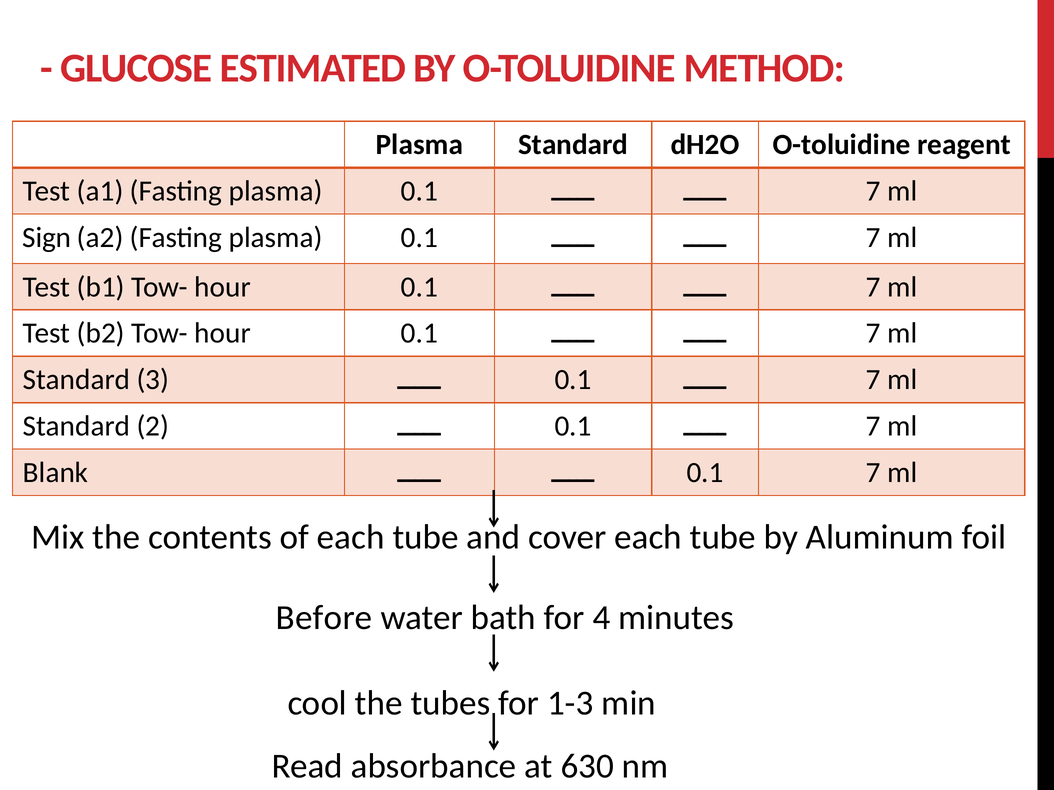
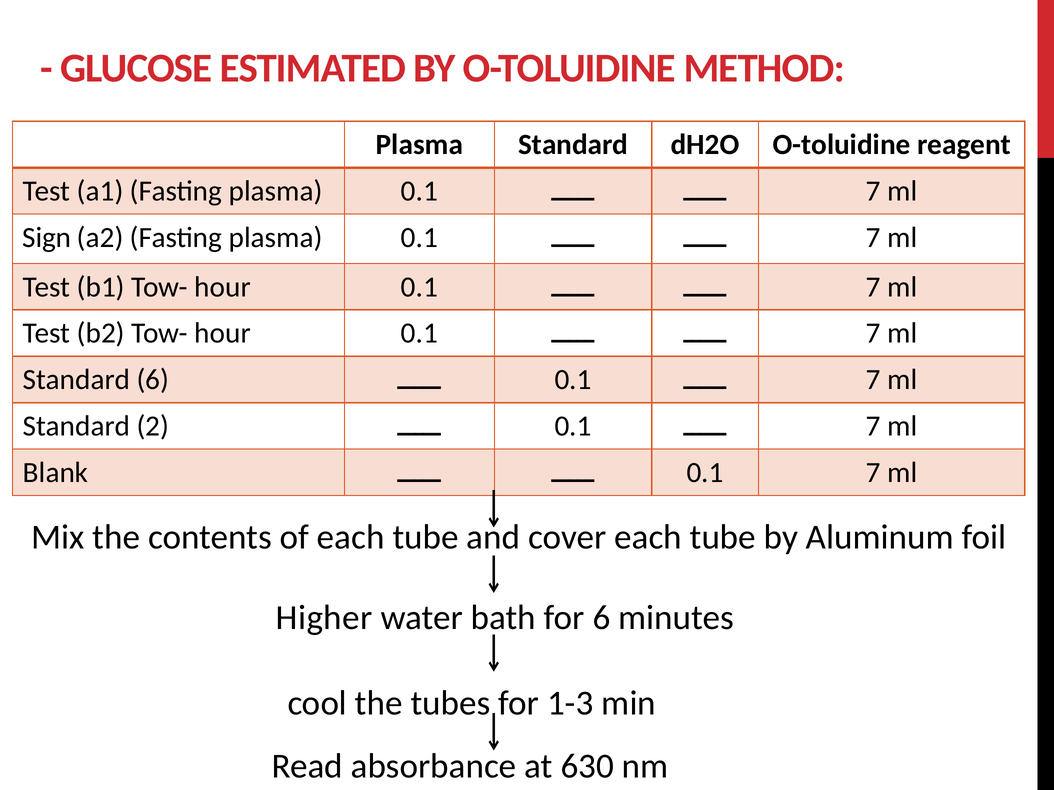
Standard 3: 3 -> 6 (153, 380)
Before: Before -> Higher (324, 618)
for 4: 4 -> 6 (601, 618)
